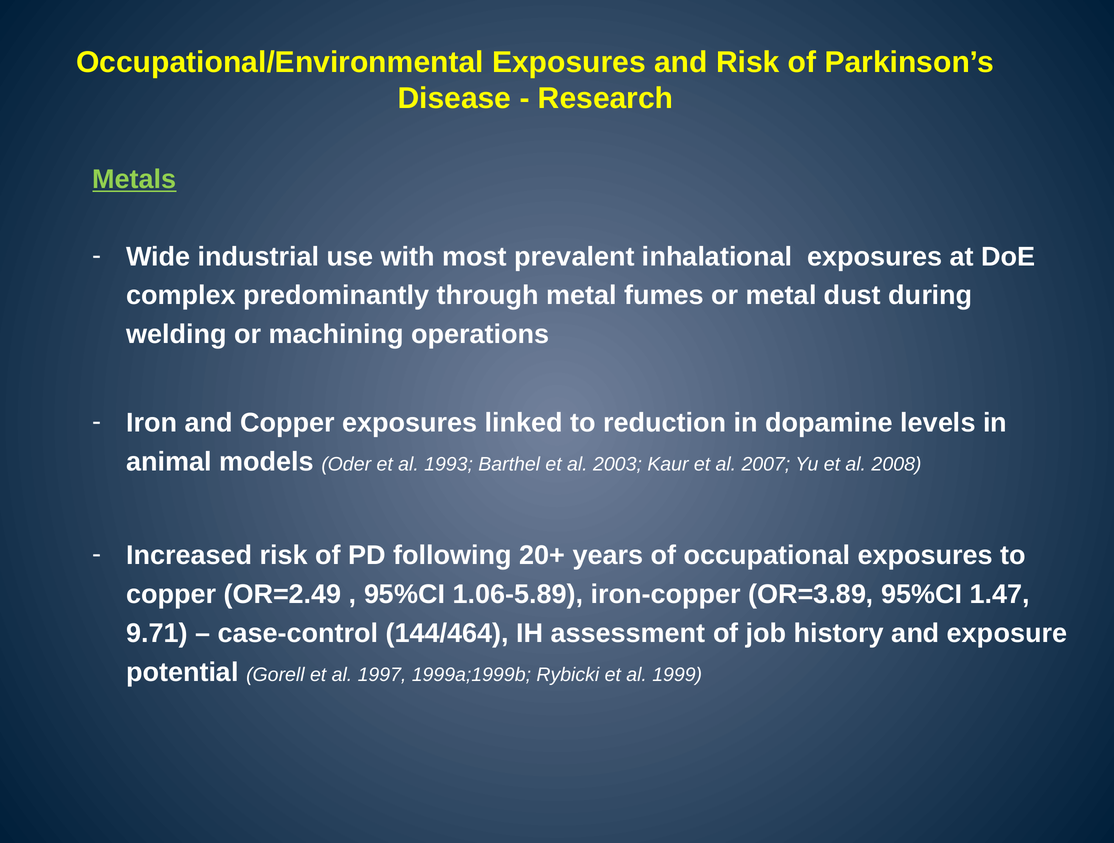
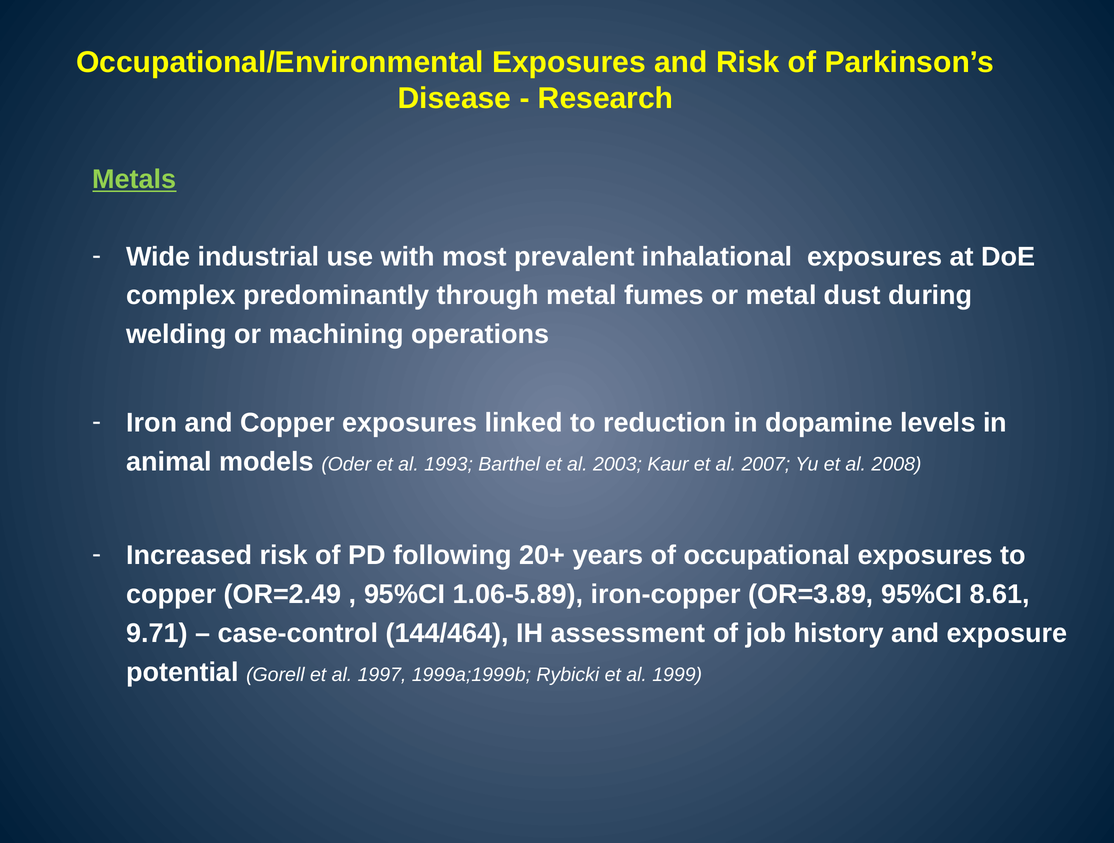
1.47: 1.47 -> 8.61 (1000, 595)
